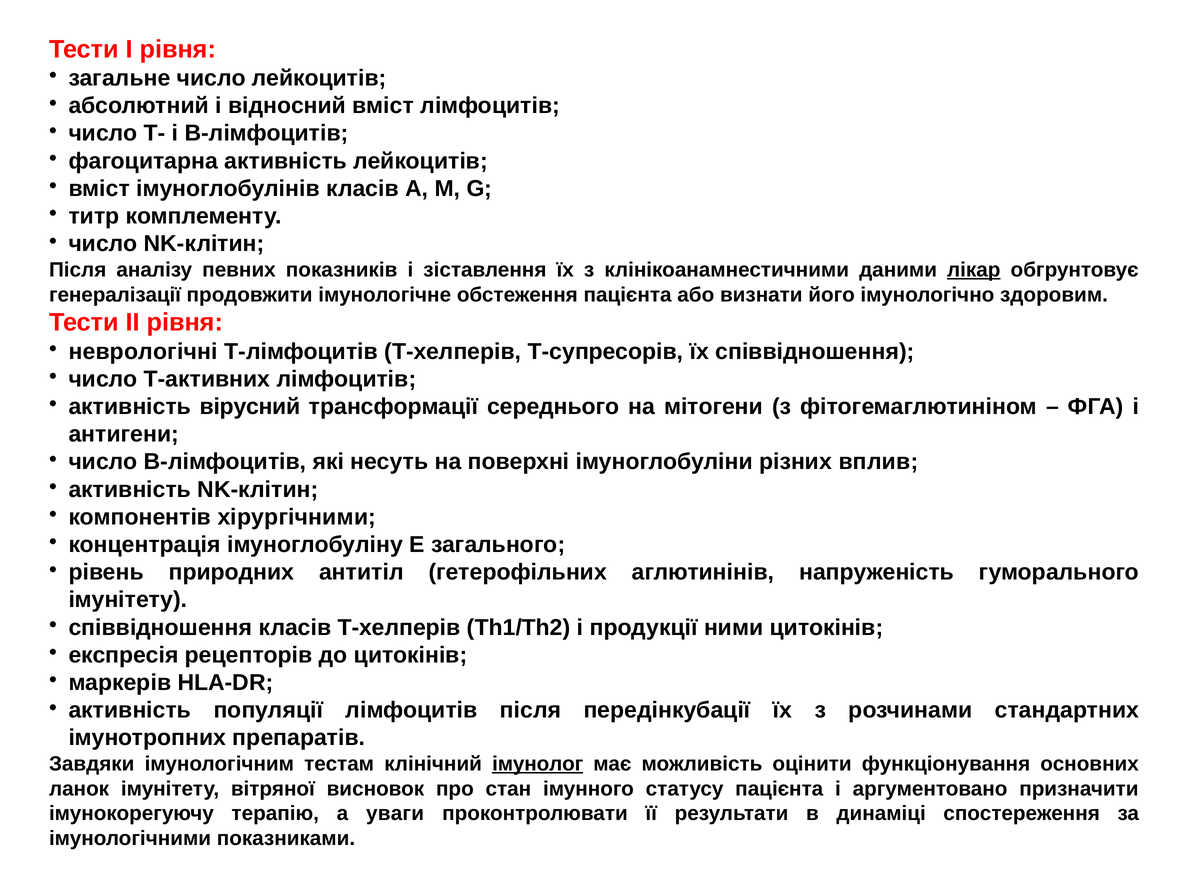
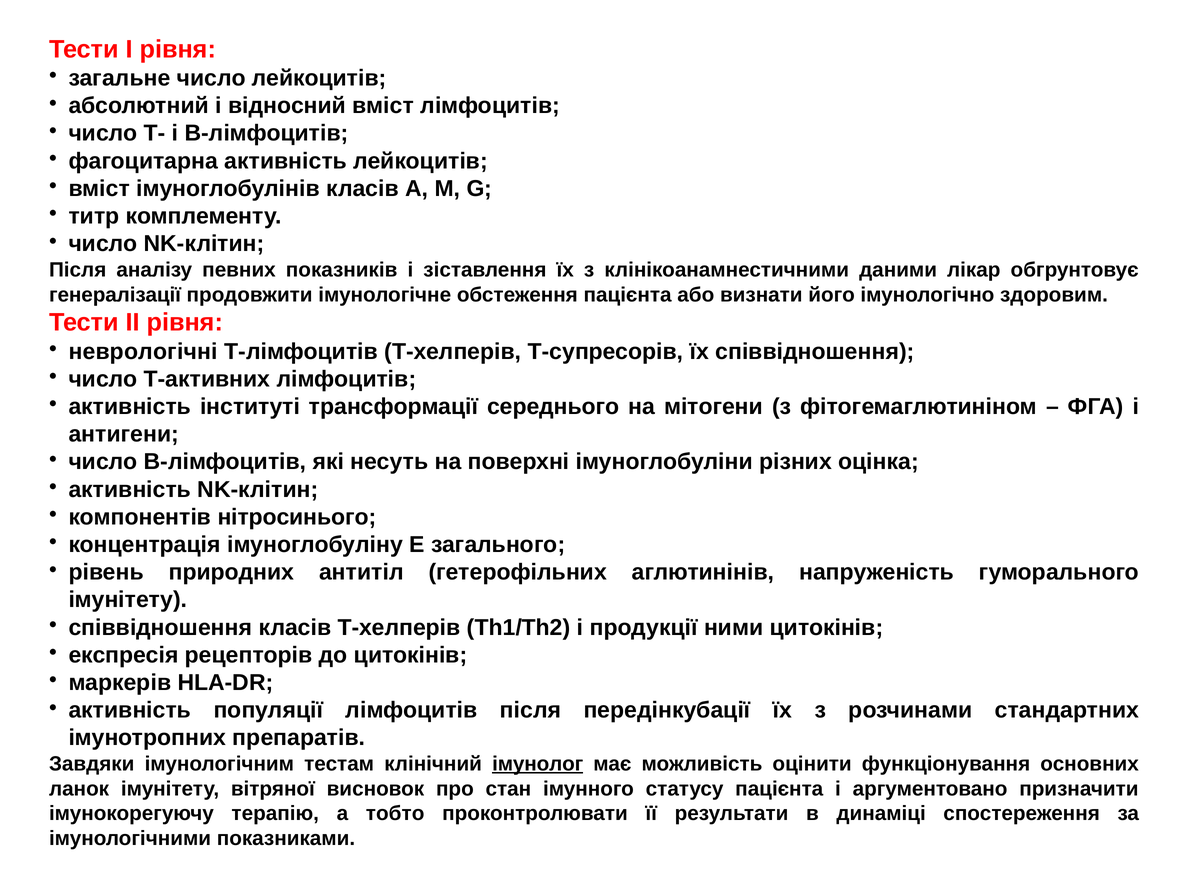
лікар underline: present -> none (974, 270)
вірусний: вірусний -> інституті (250, 407)
вплив: вплив -> оцінка (879, 462)
хірургічними: хірургічними -> нітросинього (297, 517)
уваги: уваги -> тобто (395, 814)
